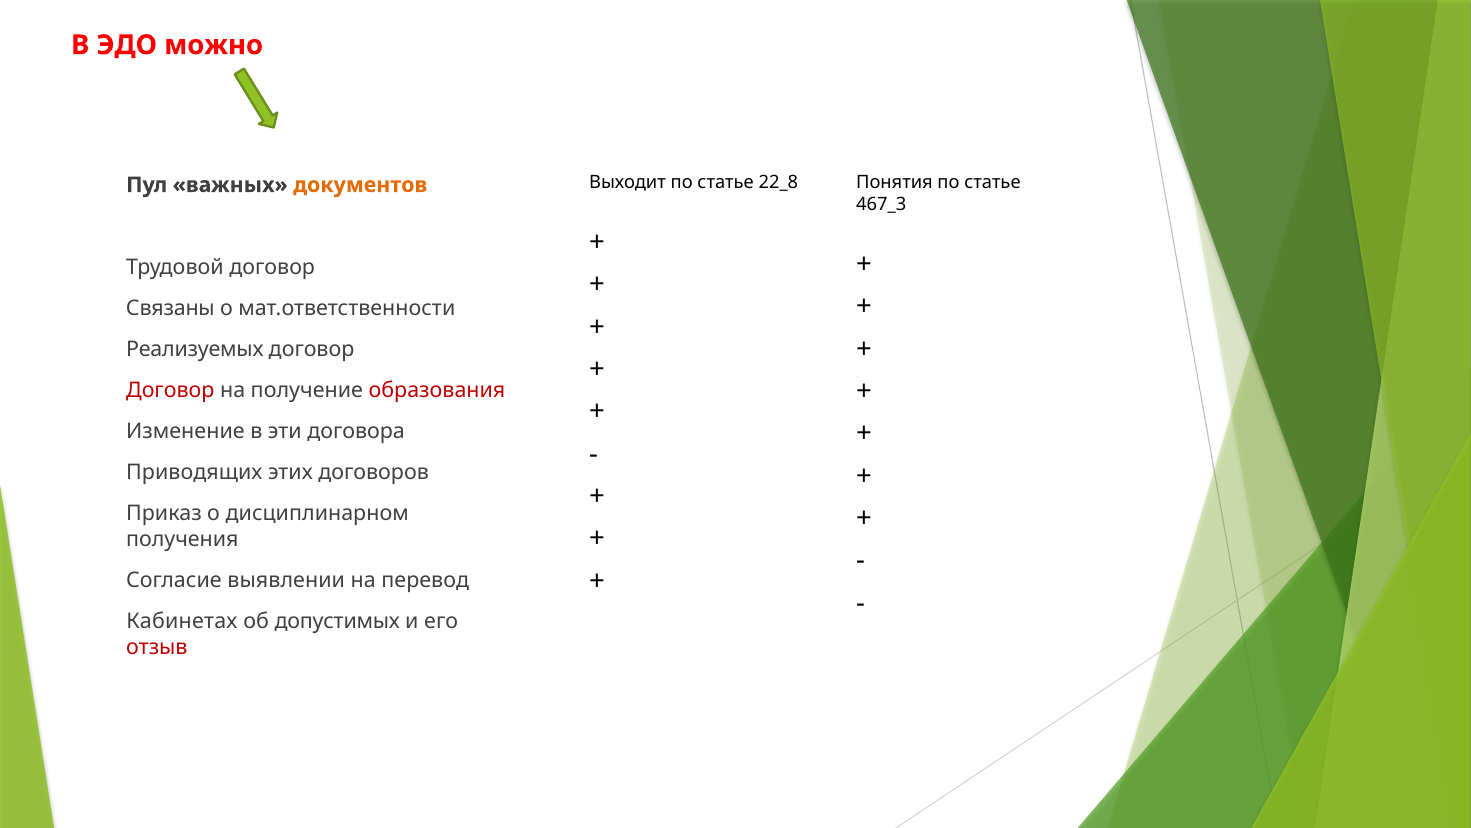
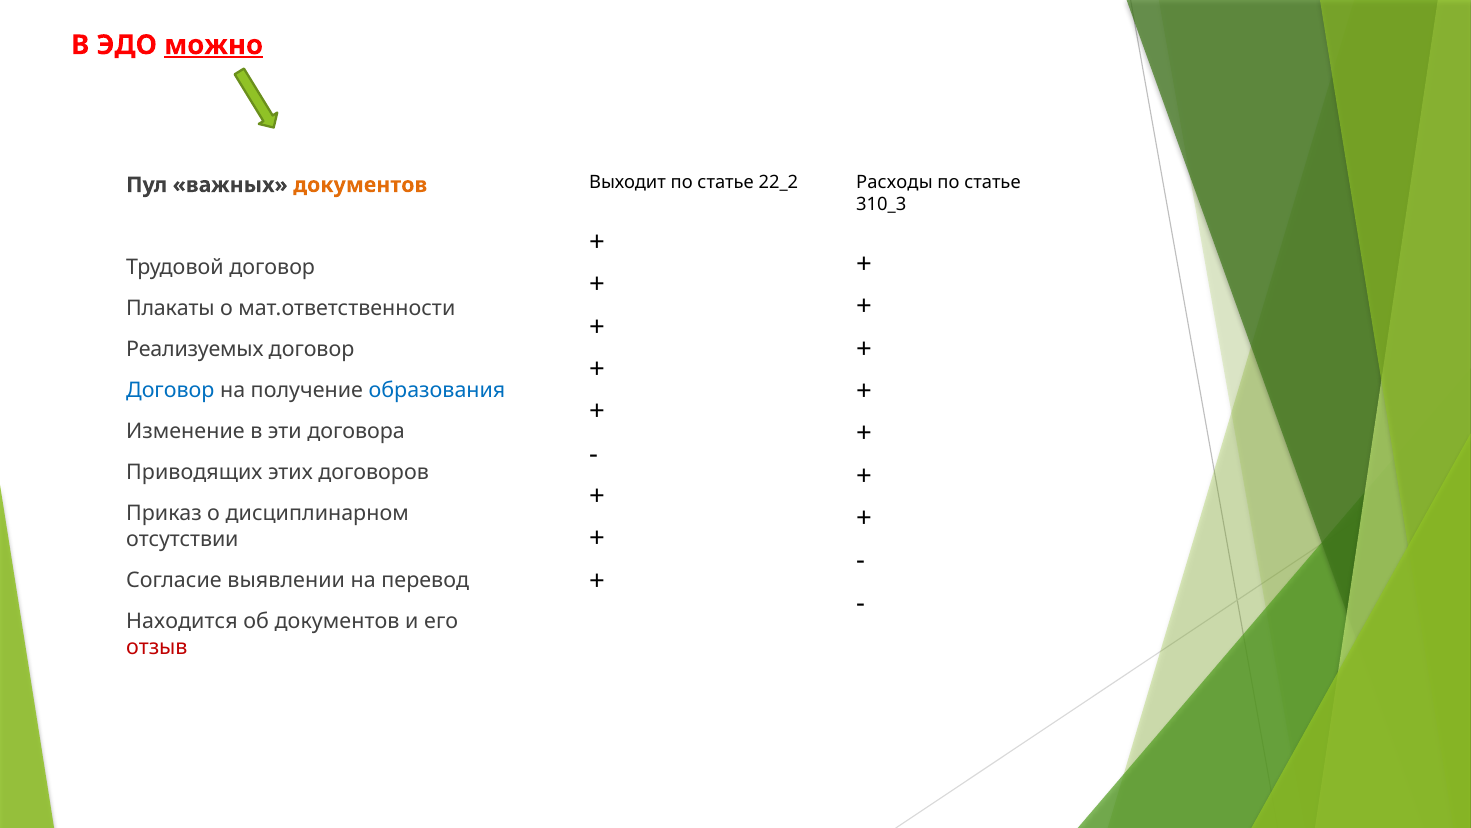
можно underline: none -> present (214, 45)
22_8: 22_8 -> 22_2 (778, 183)
Понятия: Понятия -> Расходы (894, 183)
467_3: 467_3 -> 310_3 (881, 205)
Связаны: Связаны -> Плакаты (170, 308)
Договор colour: red -> blue (170, 390)
образования colour: red -> blue (437, 390)
получения: получения -> отсутствии (182, 539)
Кабинетах: Кабинетах -> Находится (182, 621)
об допустимых: допустимых -> документов (337, 621)
